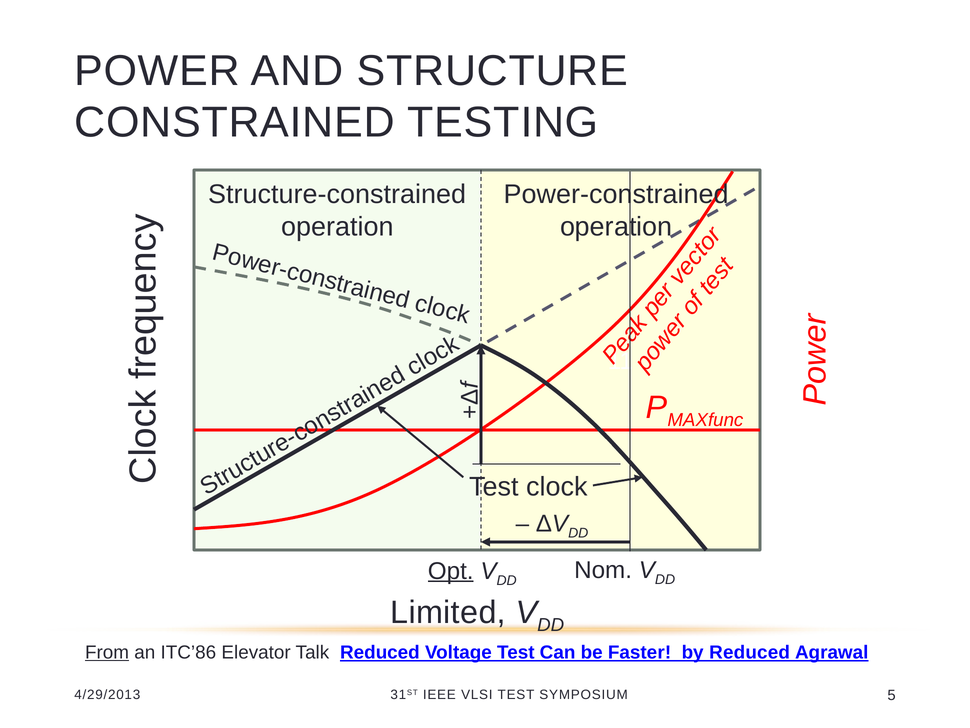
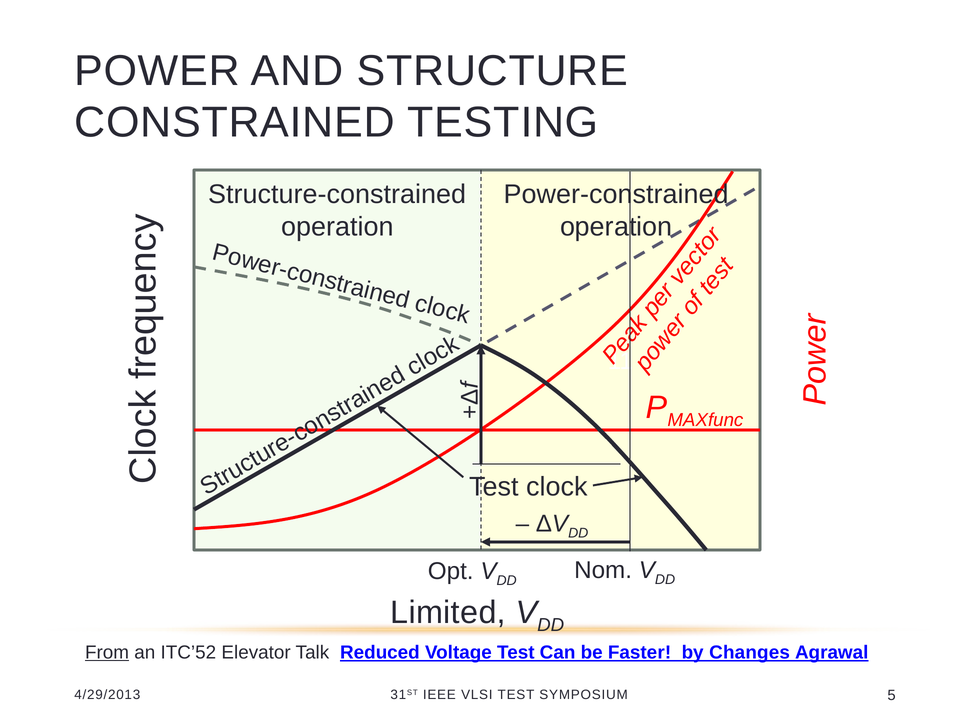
Opt underline: present -> none (451, 571)
ITC’86: ITC’86 -> ITC’52 (188, 652)
by Reduced: Reduced -> Changes (750, 652)
